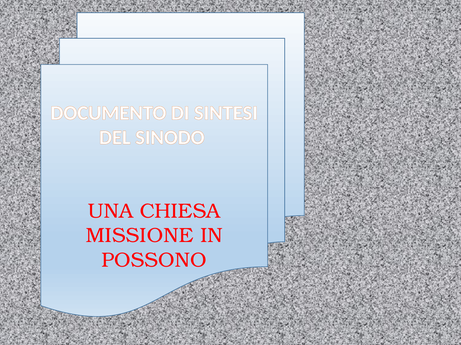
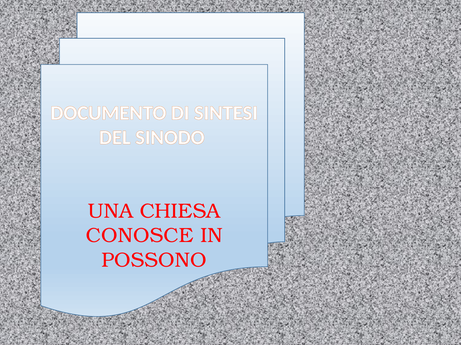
MISSIONE: MISSIONE -> CONOSCE (140, 236)
